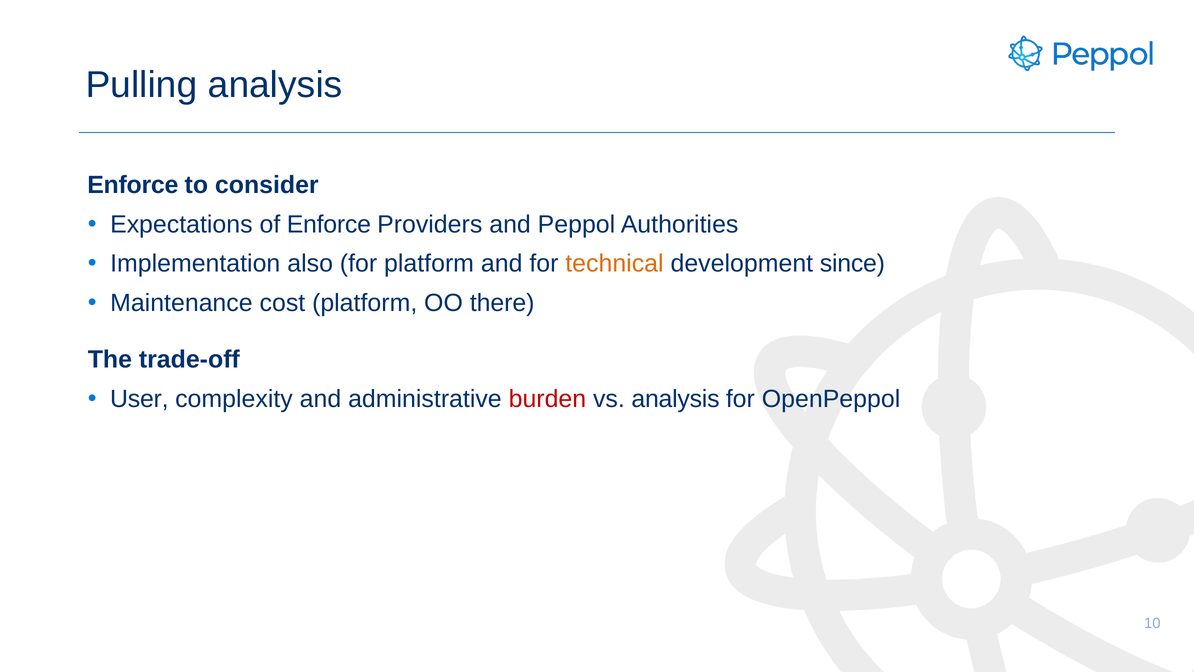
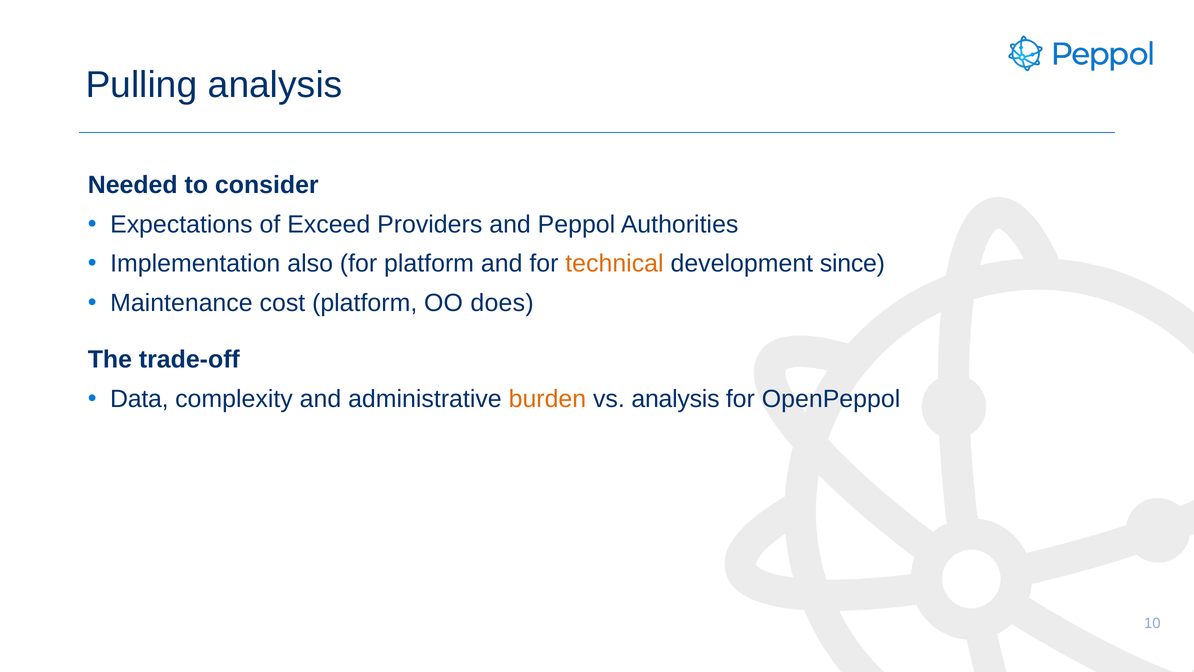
Enforce: Enforce -> Needed (133, 185)
of Enforce: Enforce -> Exceed (329, 224)
there: there -> does (502, 303)
User: User -> Data (139, 399)
burden colour: red -> orange (547, 399)
